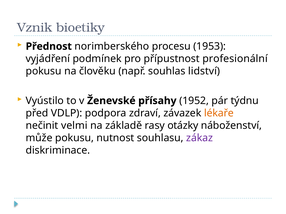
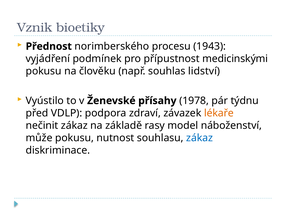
1953: 1953 -> 1943 (210, 46)
profesionální: profesionální -> medicinskými (235, 59)
1952: 1952 -> 1978 (194, 101)
nečinit velmi: velmi -> zákaz (74, 126)
otázky: otázky -> model (183, 126)
zákaz colour: purple -> blue (200, 138)
